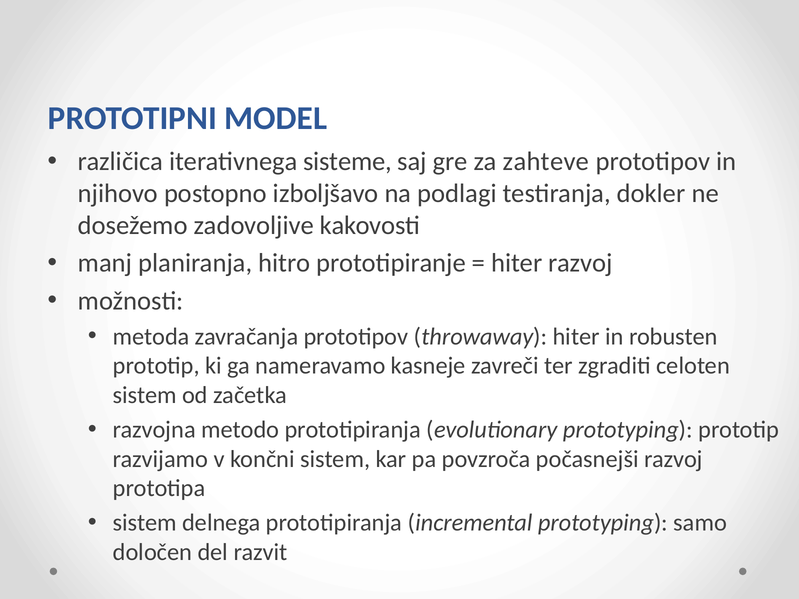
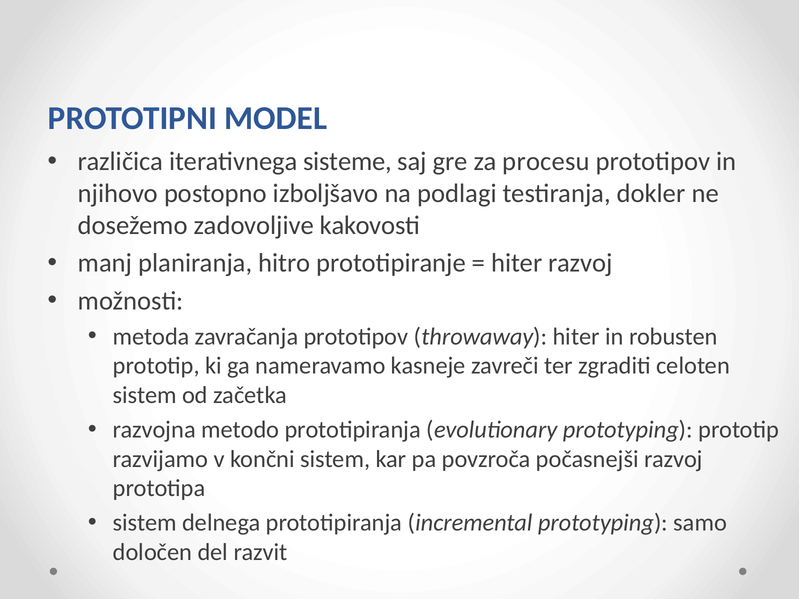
zahteve: zahteve -> procesu (546, 162)
